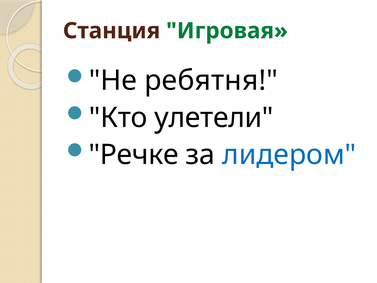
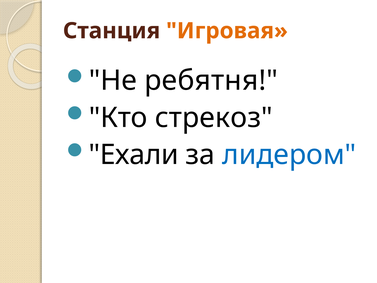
Игровая colour: green -> orange (227, 31)
улетели: улетели -> стрекоз (214, 118)
Речке: Речке -> Ехали (134, 155)
